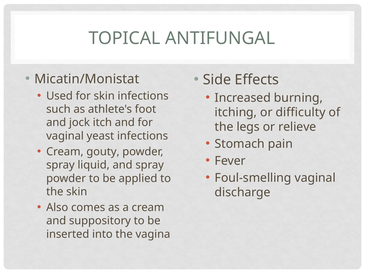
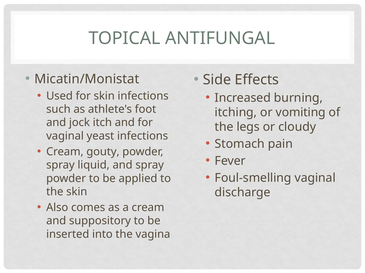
difficulty: difficulty -> vomiting (301, 113)
relieve: relieve -> cloudy (297, 127)
